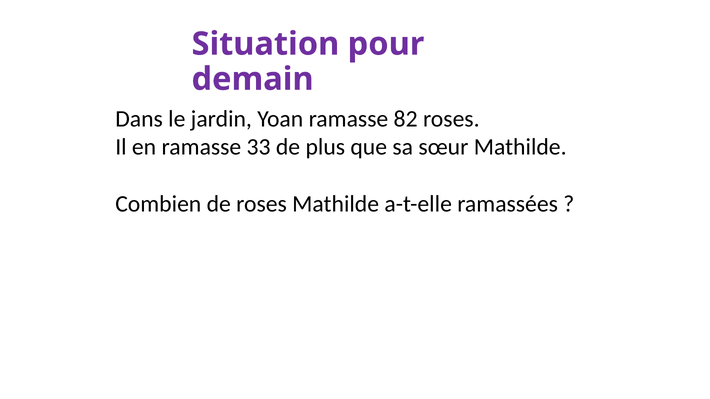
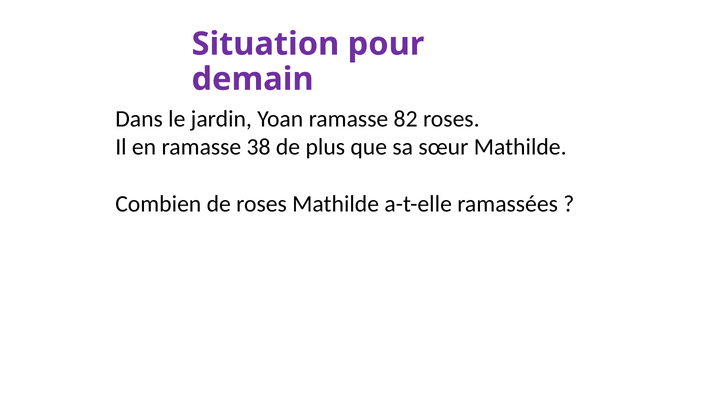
33: 33 -> 38 (259, 147)
